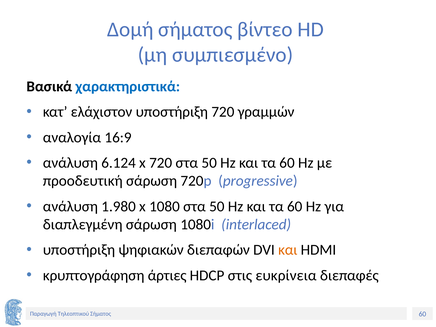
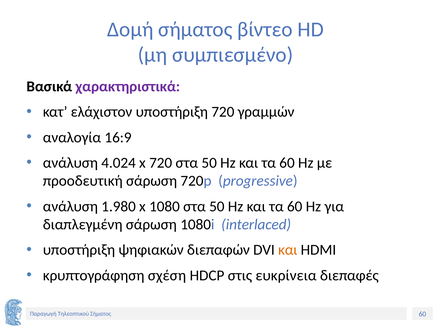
χαρακτηριστικά colour: blue -> purple (128, 87)
6.124: 6.124 -> 4.024 (119, 163)
άρτιες: άρτιες -> σχέση (167, 275)
